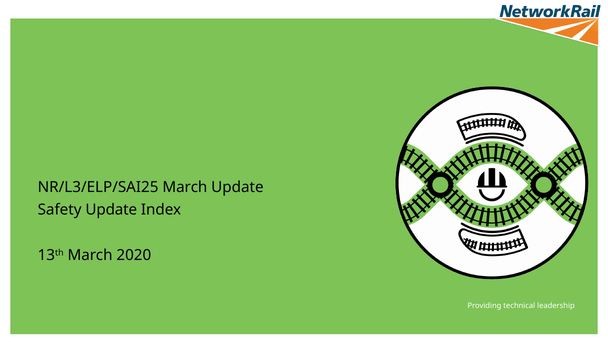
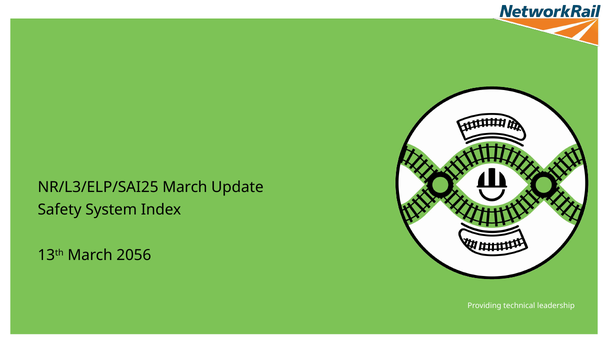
Safety Update: Update -> System (111, 210)
2020: 2020 -> 2056 (134, 255)
